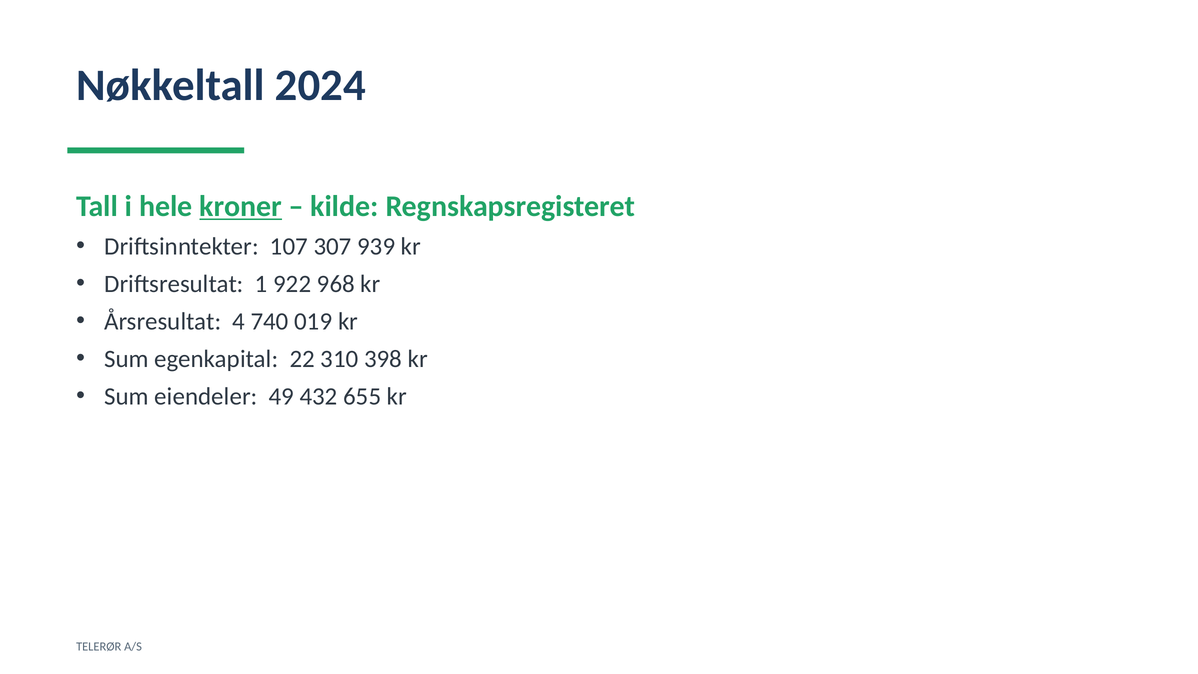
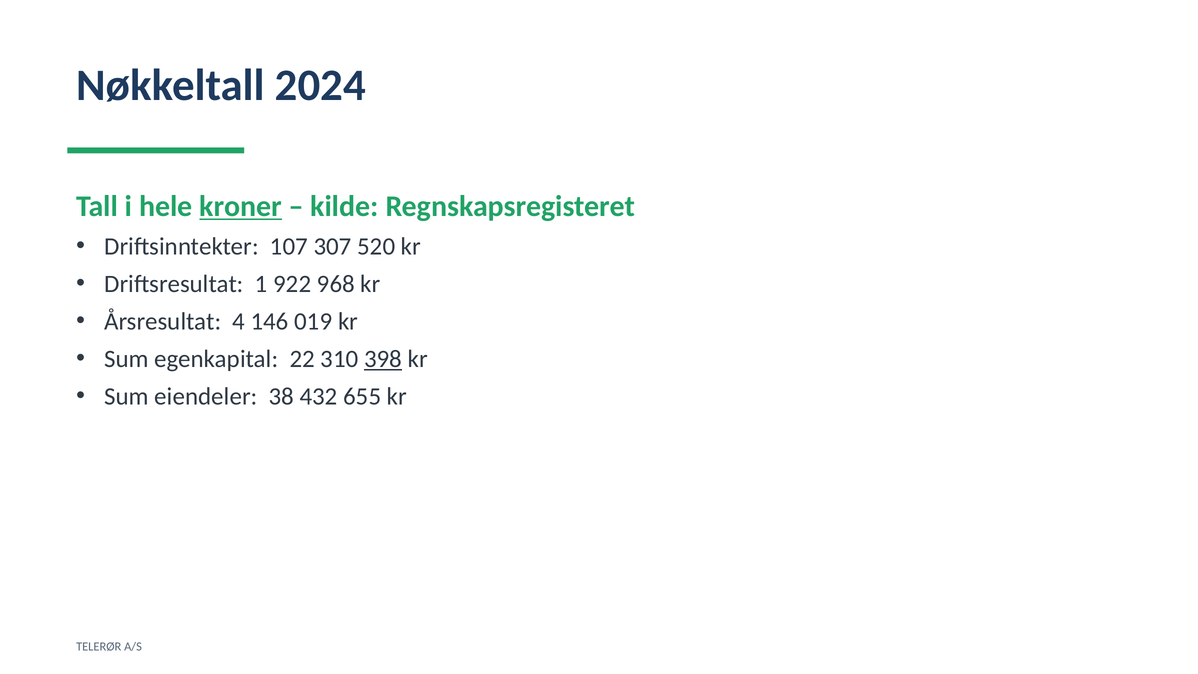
939: 939 -> 520 (376, 246)
740: 740 -> 146 (270, 321)
398 underline: none -> present (383, 359)
49: 49 -> 38 (281, 396)
